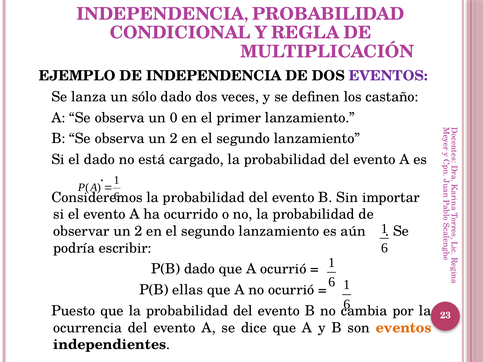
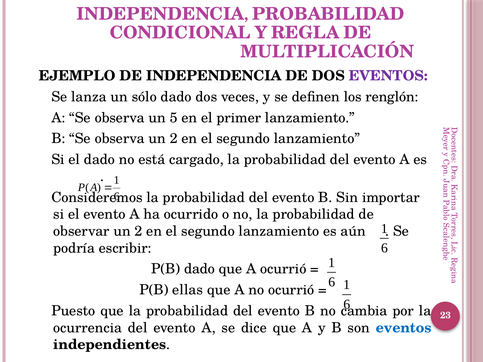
castaño: castaño -> renglón (392, 97)
0: 0 -> 5 (174, 118)
eventos colour: orange -> blue (404, 328)
